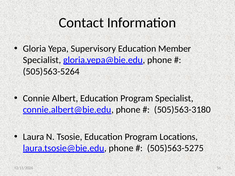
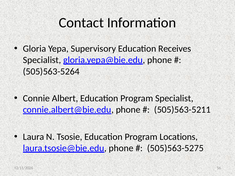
Member: Member -> Receives (175, 49)
505)563-3180: 505)563-3180 -> 505)563-5211 (182, 110)
